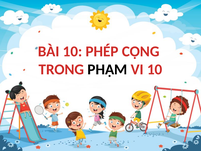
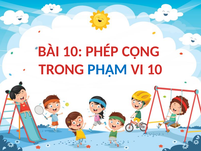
PHẠM colour: black -> blue (107, 69)
